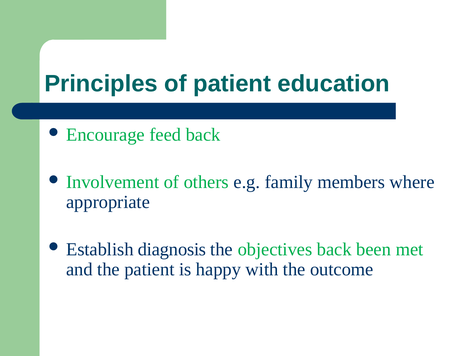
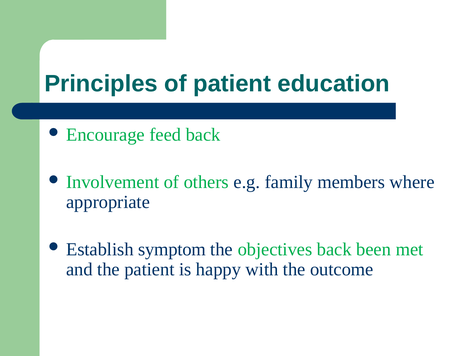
diagnosis: diagnosis -> symptom (172, 250)
